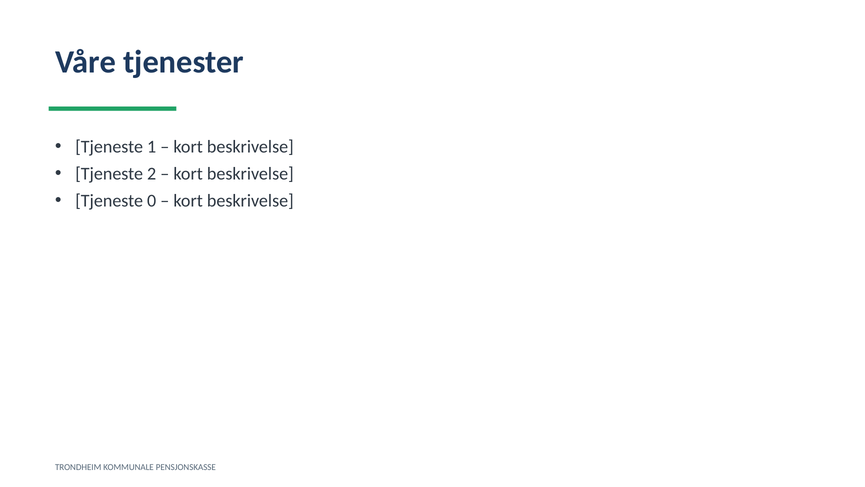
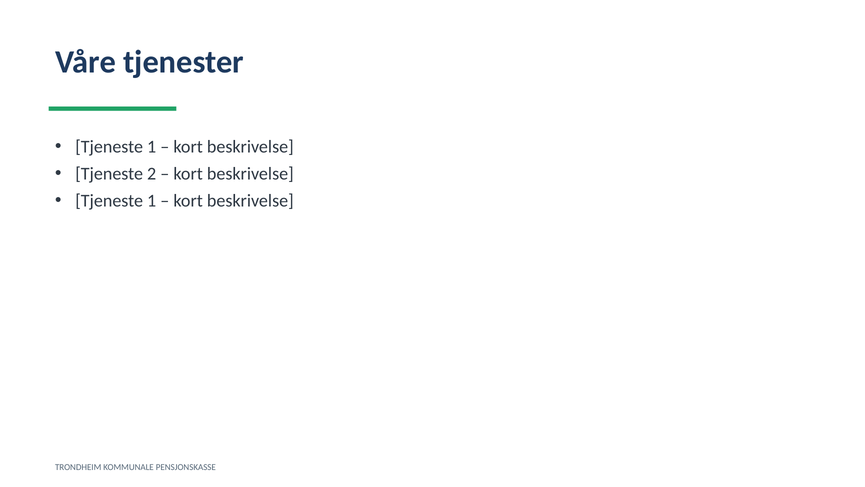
0: 0 -> 1 (152, 201)
